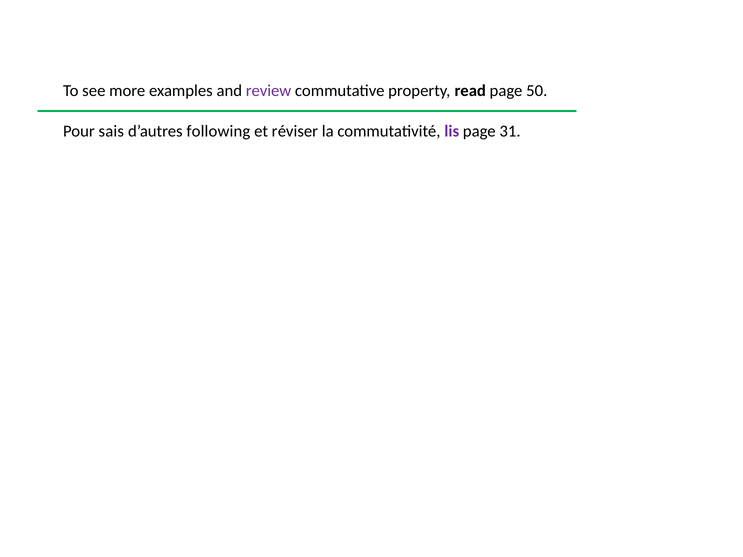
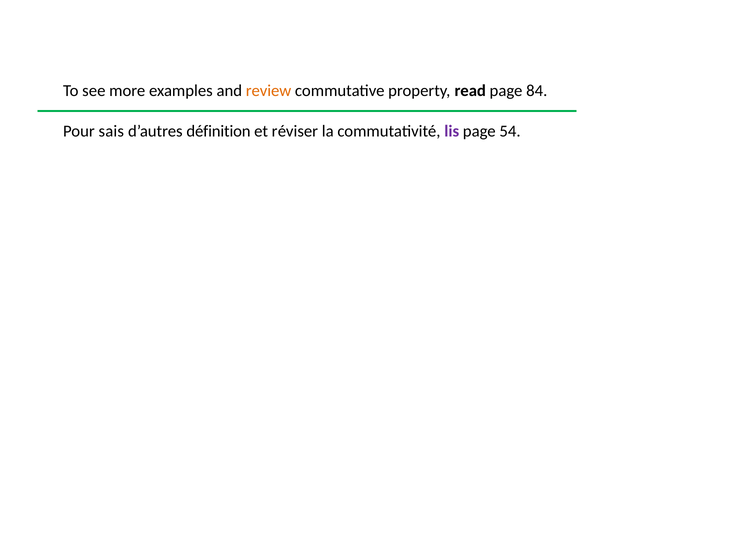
review colour: purple -> orange (269, 91)
50: 50 -> 84 (537, 91)
following: following -> définition (219, 131)
31: 31 -> 54 (510, 131)
